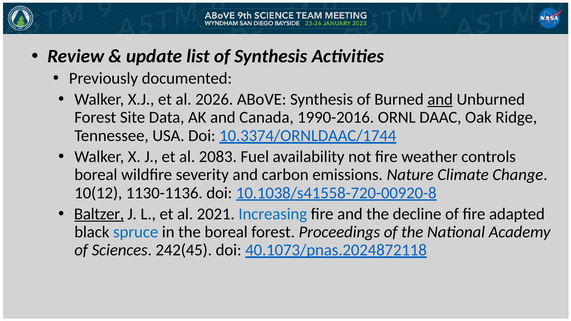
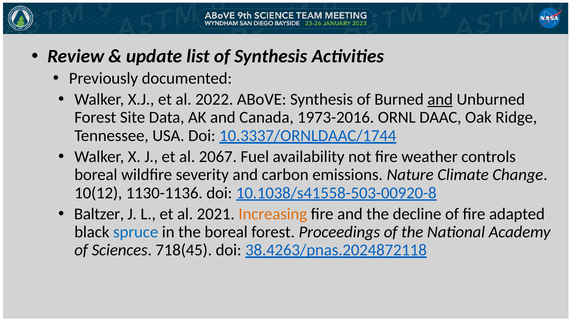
2026: 2026 -> 2022 (214, 99)
1990-2016: 1990-2016 -> 1973-2016 (336, 117)
10.3374/ORNLDAAC/1744: 10.3374/ORNLDAAC/1744 -> 10.3337/ORNLDAAC/1744 (308, 136)
2083: 2083 -> 2067 (218, 157)
10.1038/s41558-720-00920-8: 10.1038/s41558-720-00920-8 -> 10.1038/s41558-503-00920-8 (336, 193)
Baltzer underline: present -> none (99, 214)
Increasing colour: blue -> orange (273, 214)
242(45: 242(45 -> 718(45 (184, 250)
40.1073/pnas.2024872118: 40.1073/pnas.2024872118 -> 38.4263/pnas.2024872118 (336, 250)
